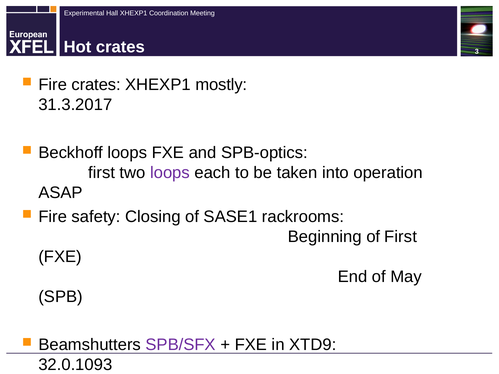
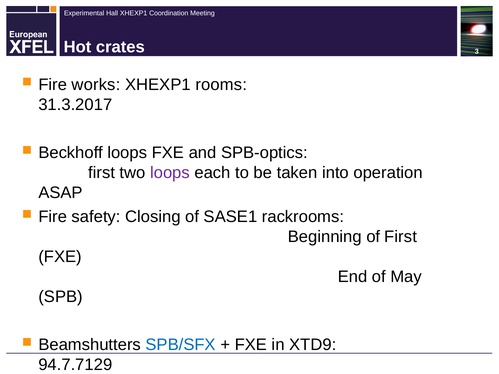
Fire crates: crates -> works (96, 85)
mostly: mostly -> rooms (221, 85)
SPB/SFX colour: purple -> blue (181, 345)
32.0.1093: 32.0.1093 -> 94.7.7129 (75, 365)
